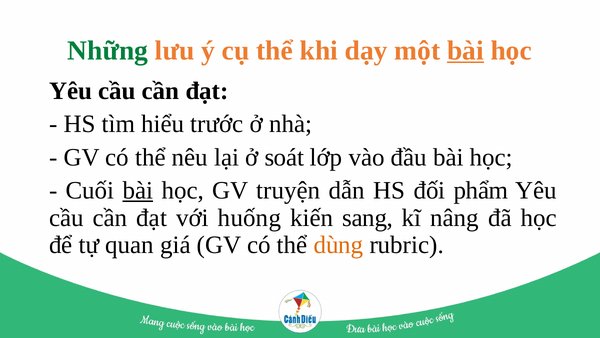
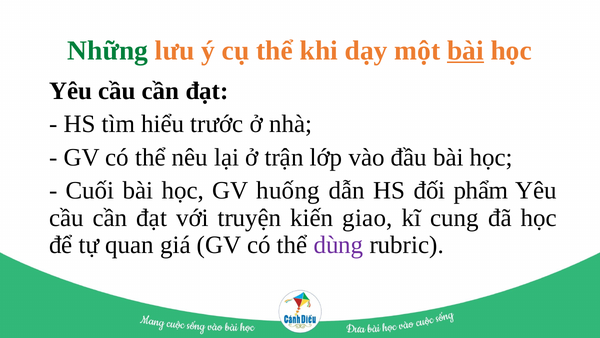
soát: soát -> trận (284, 157)
bài underline: present -> none (138, 190)
truyện: truyện -> huống (288, 190)
huống: huống -> truyện (250, 217)
sang: sang -> giao (368, 217)
nâng: nâng -> cung (455, 217)
dùng colour: orange -> purple (338, 244)
